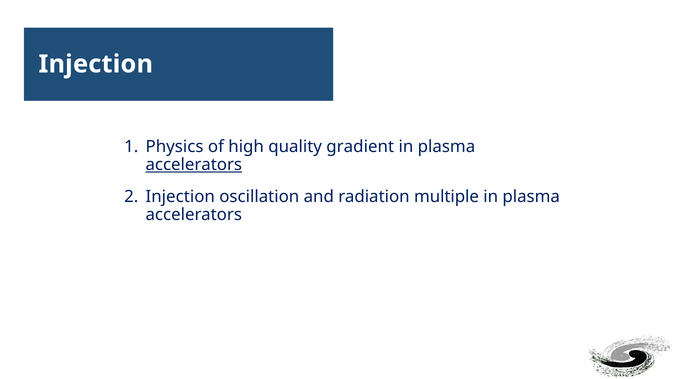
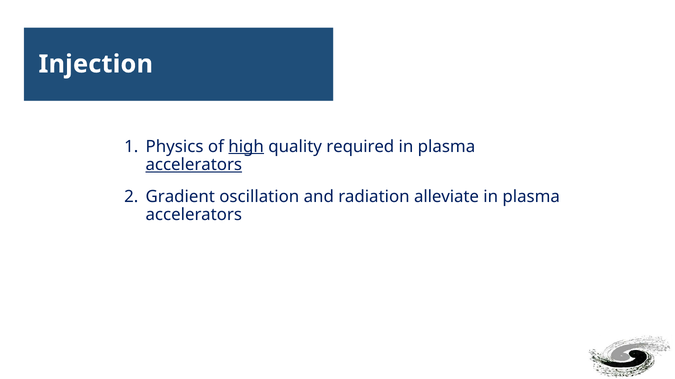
high underline: none -> present (246, 147)
gradient: gradient -> required (360, 147)
Injection: Injection -> Gradient (180, 197)
multiple: multiple -> alleviate (447, 197)
